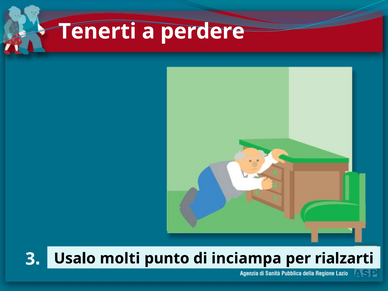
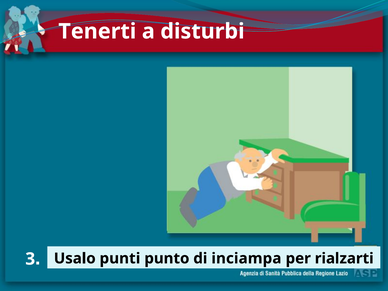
perdere: perdere -> disturbi (202, 31)
molti: molti -> punti (120, 258)
